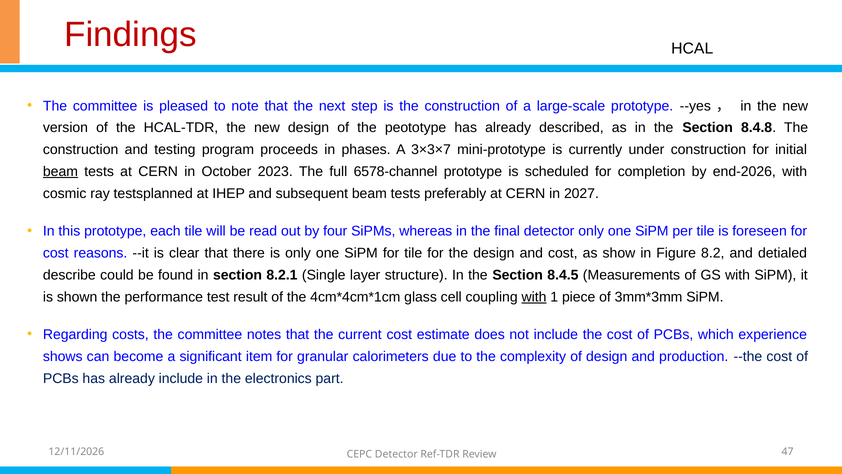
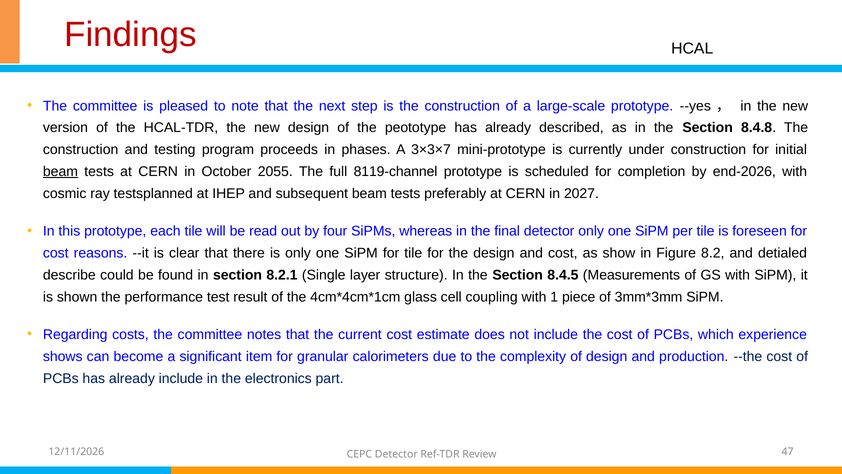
2023: 2023 -> 2055 (275, 171)
6578-channel: 6578-channel -> 8119-channel (396, 171)
with underline: present -> none (534, 297)
